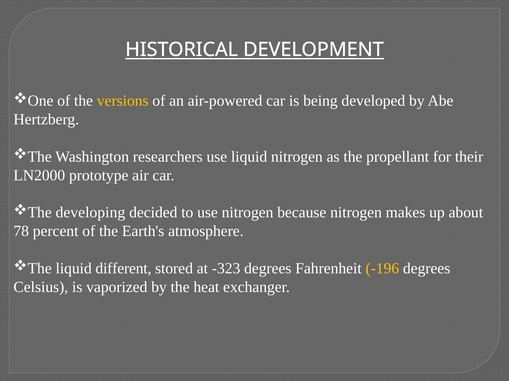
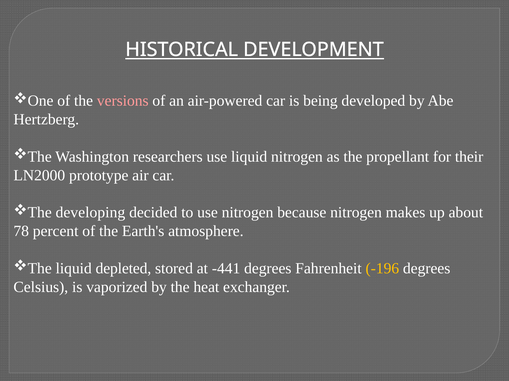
versions colour: yellow -> pink (123, 101)
different: different -> depleted (123, 269)
-323: -323 -> -441 (226, 269)
